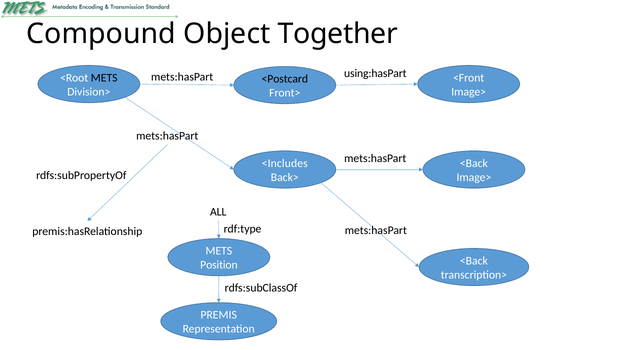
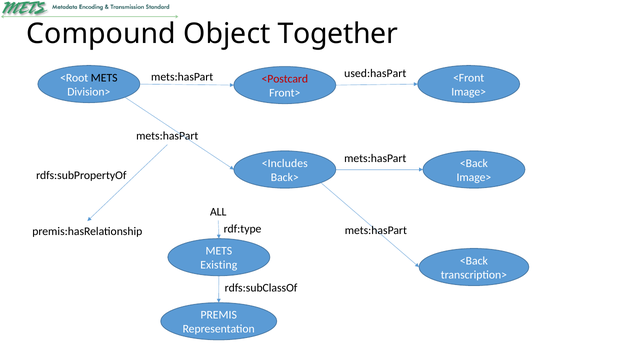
using:hasPart: using:hasPart -> used:hasPart (375, 74)
<Postcard colour: black -> red (285, 79)
Position: Position -> Existing (219, 265)
